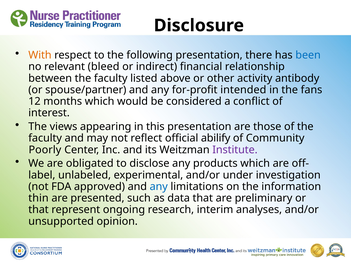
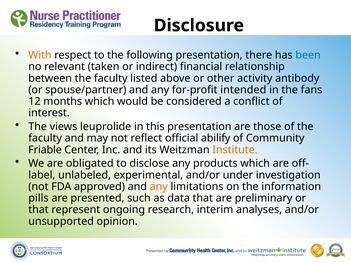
bleed: bleed -> taken (104, 67)
appearing: appearing -> leuprolide (106, 127)
Poorly: Poorly -> Friable (45, 150)
Institute colour: purple -> orange (235, 150)
any colour: blue -> orange (159, 187)
thin: thin -> pills (38, 198)
